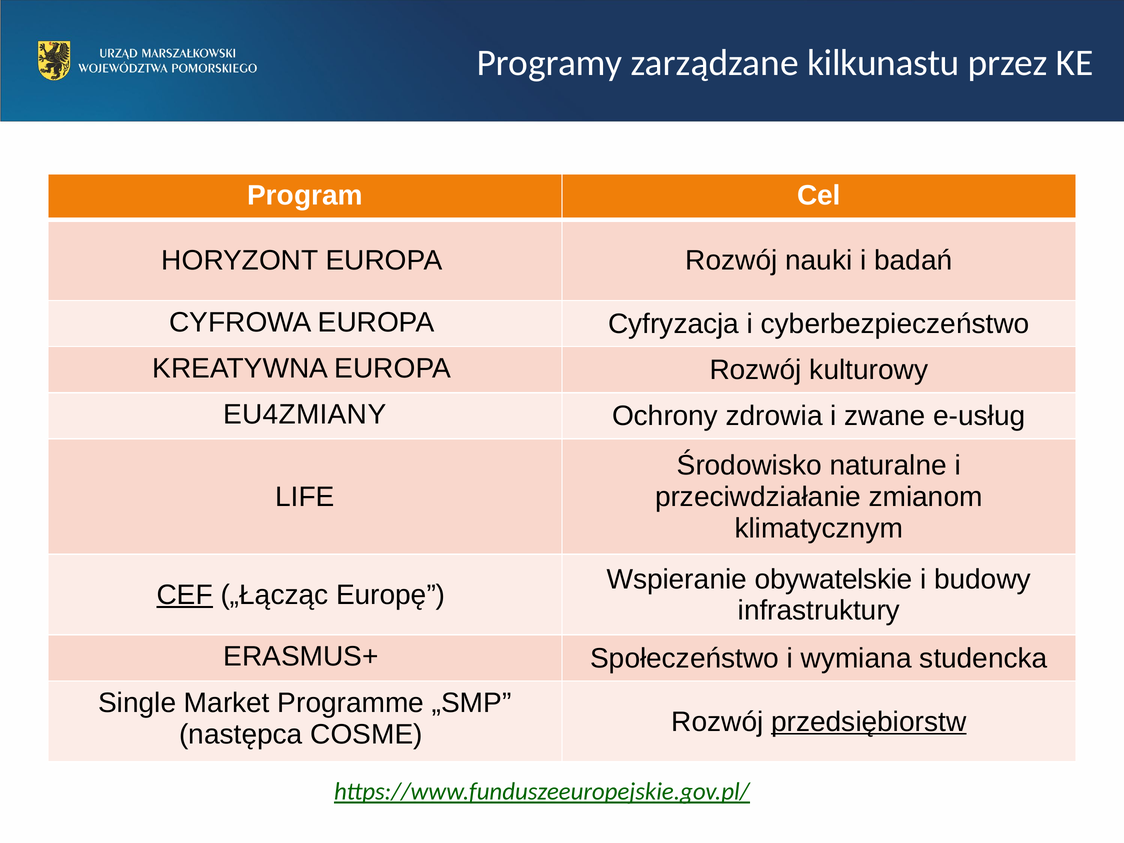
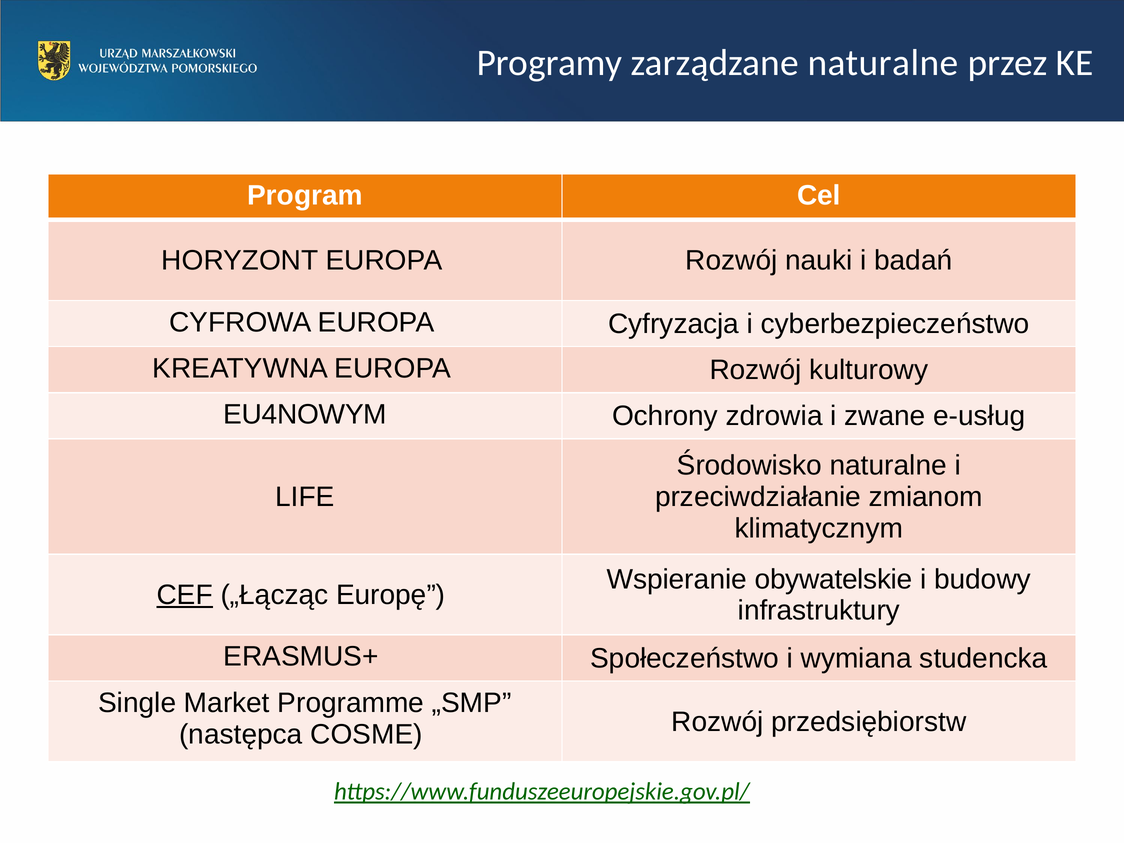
zarządzane kilkunastu: kilkunastu -> naturalne (883, 63)
EU4ZMIANY: EU4ZMIANY -> EU4NOWYM (305, 415)
przedsiębiorstw underline: present -> none (869, 722)
